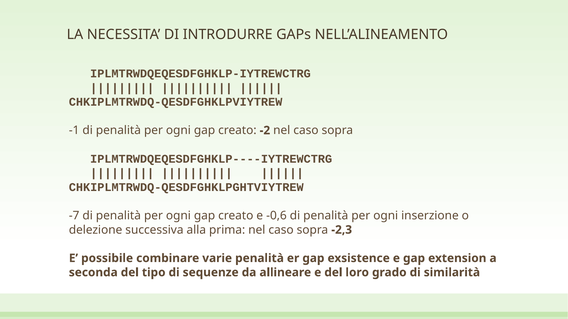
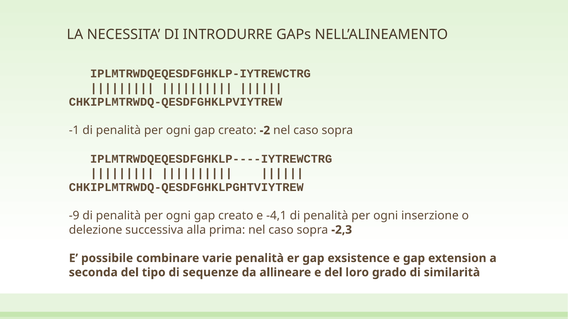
-7: -7 -> -9 (74, 216)
-0,6: -0,6 -> -4,1 (276, 216)
